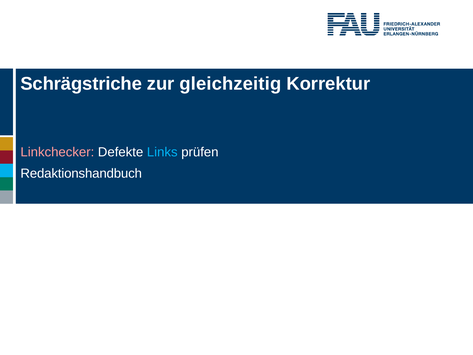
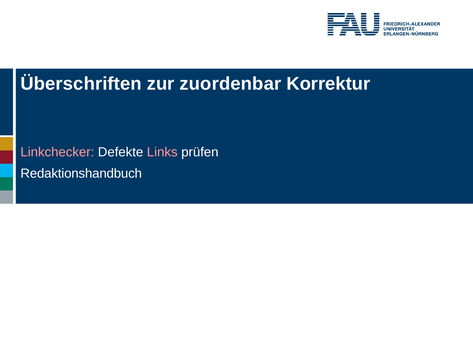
Schrägstriche: Schrägstriche -> Überschriften (81, 84)
gleichzeitig: gleichzeitig -> zuordenbar (230, 84)
Links colour: light blue -> pink (162, 152)
